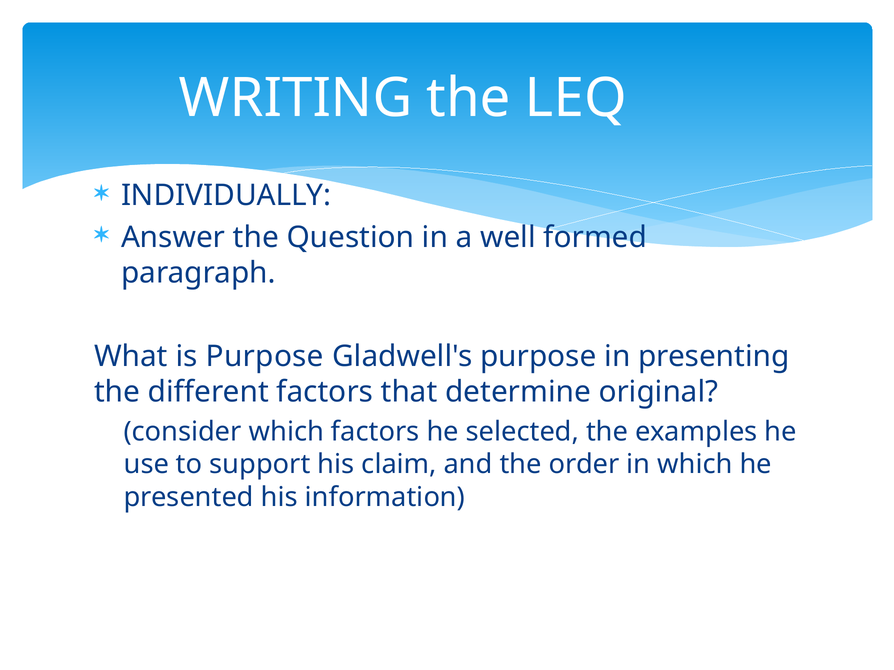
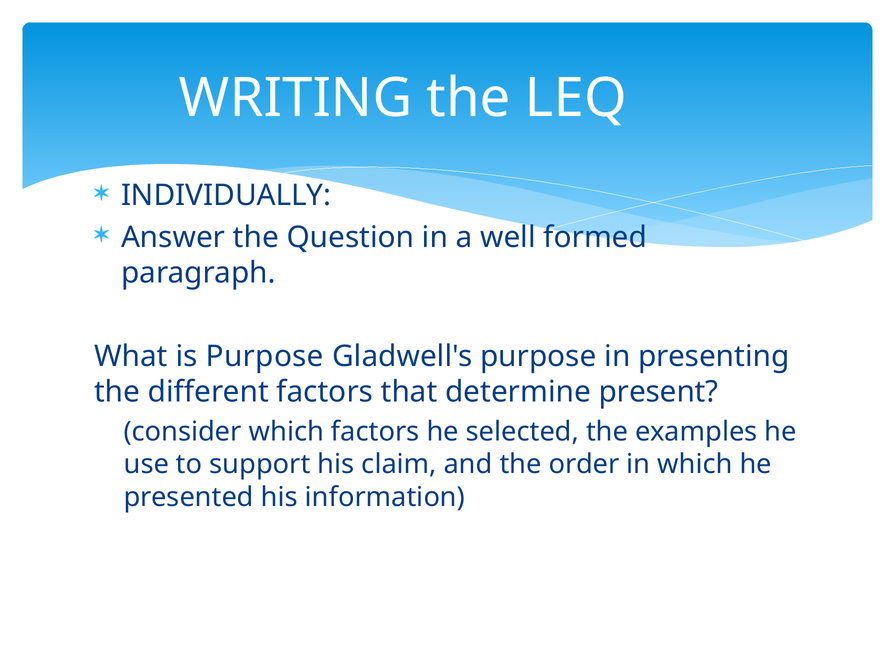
original: original -> present (659, 392)
